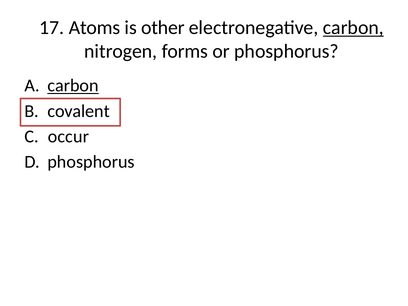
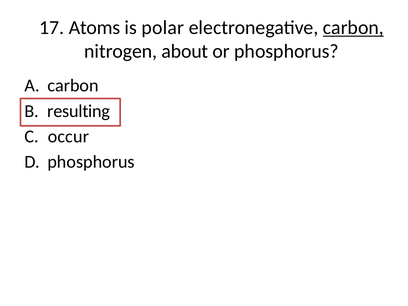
other: other -> polar (163, 28)
forms: forms -> about (185, 51)
carbon underline: present -> none (73, 86)
covalent: covalent -> resulting (79, 111)
